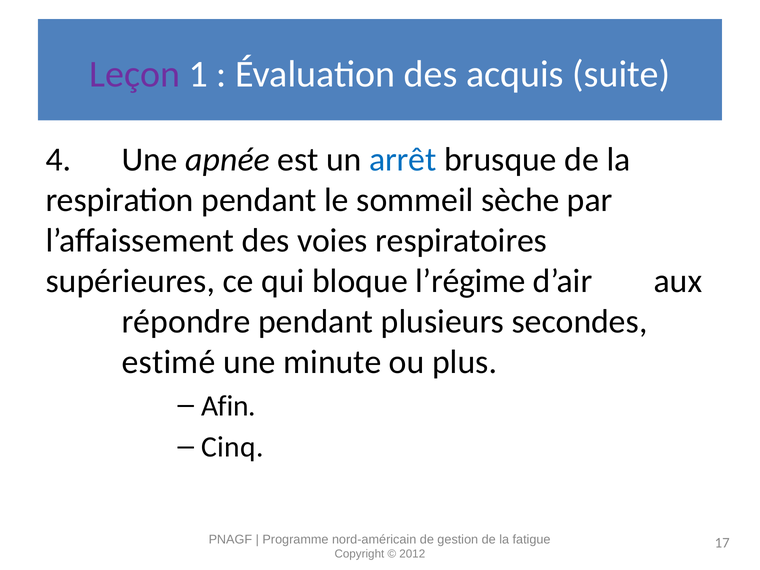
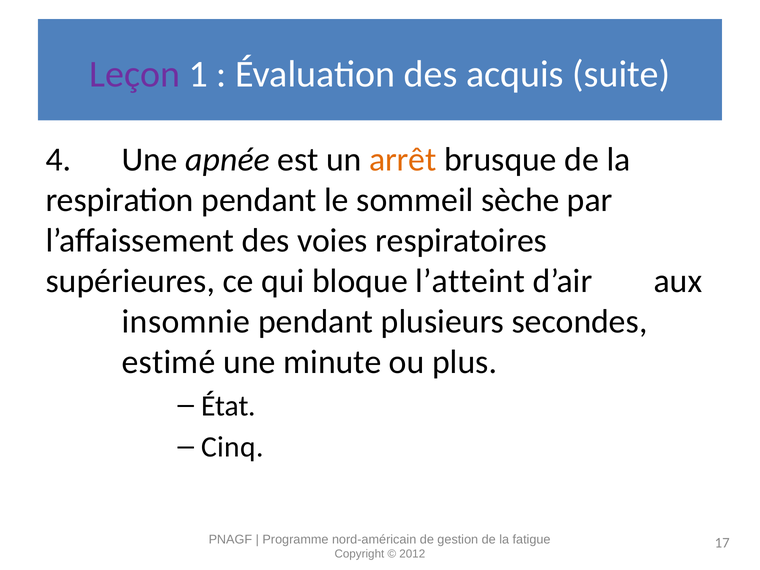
arrêt colour: blue -> orange (403, 159)
l’régime: l’régime -> l’atteint (470, 281)
répondre: répondre -> insomnie (186, 322)
Afin: Afin -> État (228, 406)
